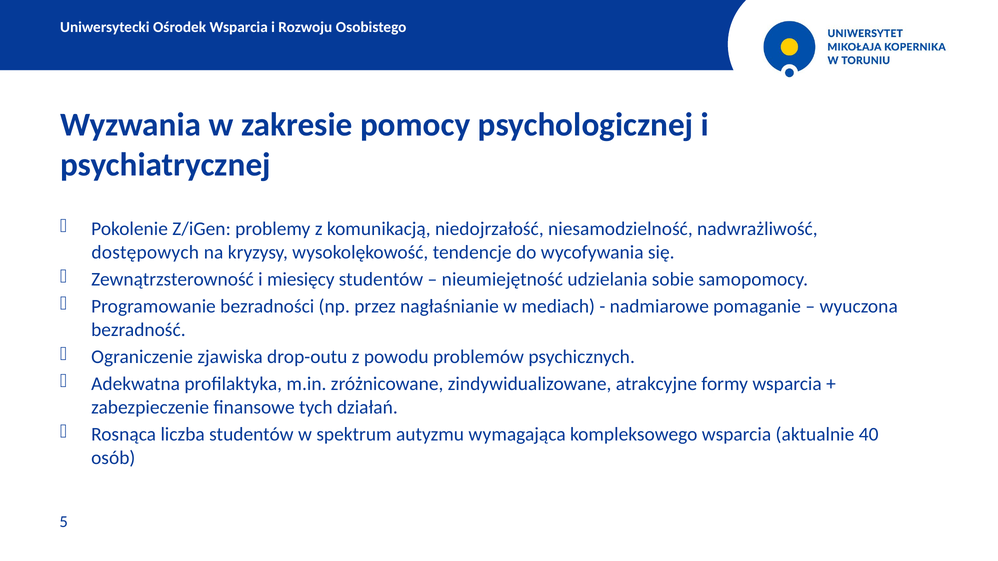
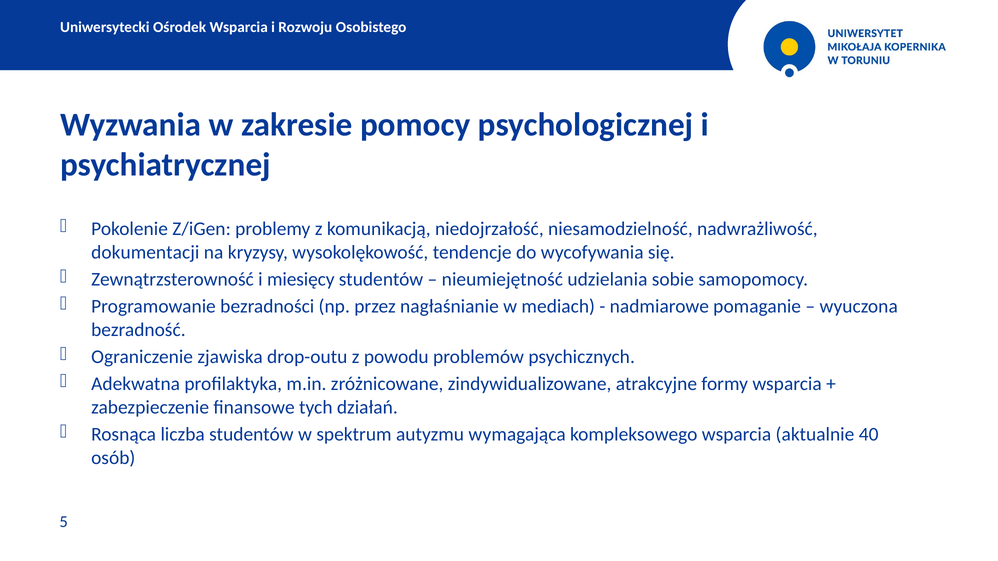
dostępowych: dostępowych -> dokumentacji (145, 252)
